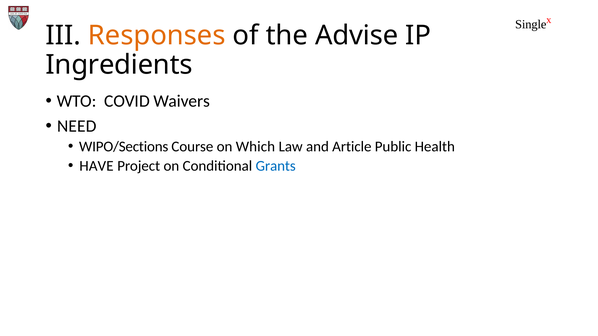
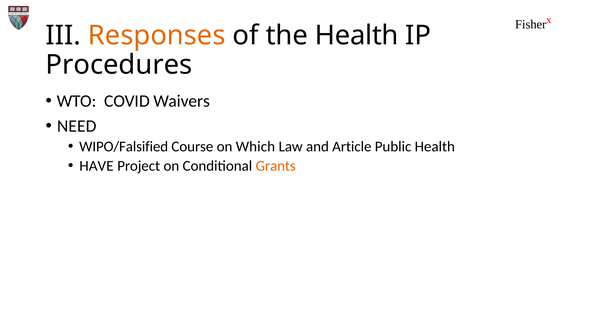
Single: Single -> Fisher (531, 24)
the Advise: Advise -> Health (357, 35)
Ingredients: Ingredients -> Procedures (119, 65)
WIPO/Sections: WIPO/Sections -> WIPO/Falsified (124, 147)
Grants colour: blue -> orange (276, 166)
